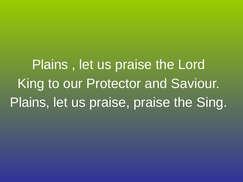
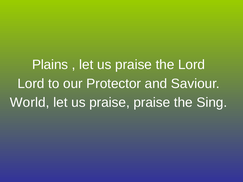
King: King -> Lord (31, 84)
Plains: Plains -> World (30, 103)
